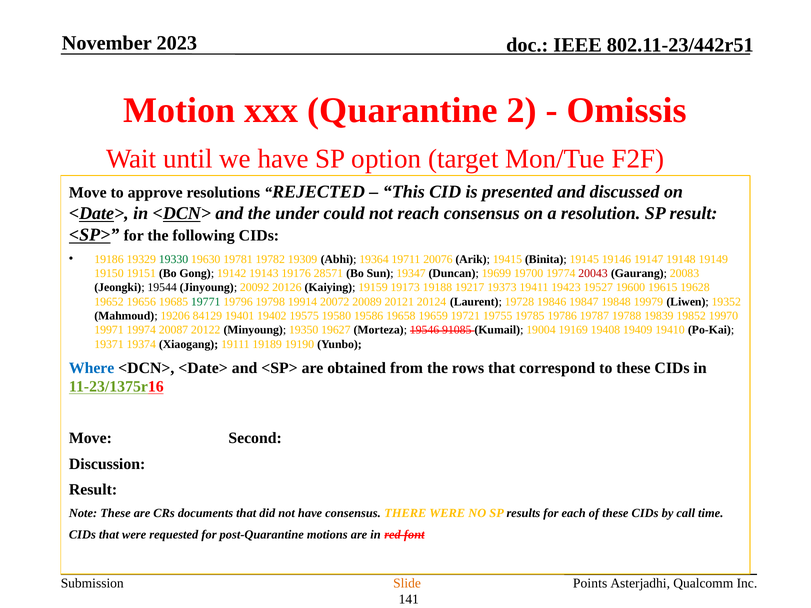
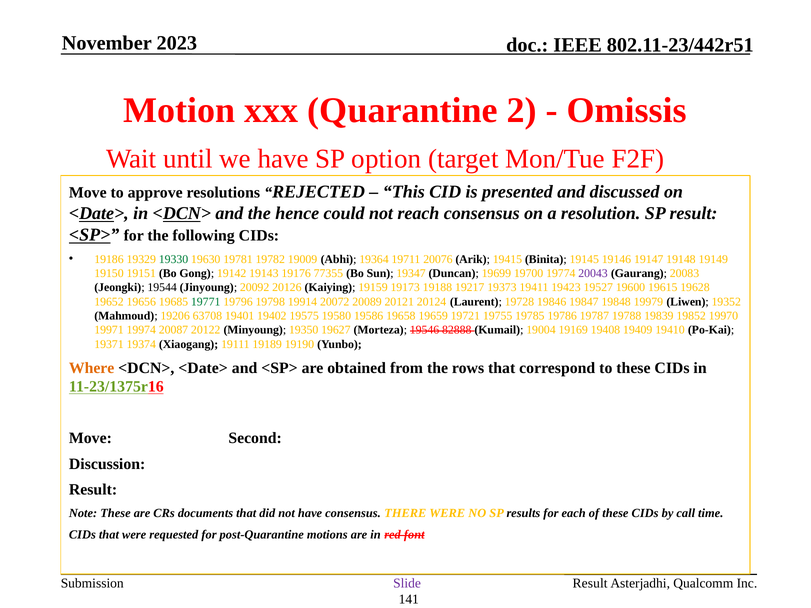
under: under -> hence (297, 213)
19309: 19309 -> 19009 (302, 259)
28571: 28571 -> 77355 (328, 274)
20043 colour: red -> purple (593, 274)
84129: 84129 -> 63708 (207, 316)
91085: 91085 -> 82888 (457, 330)
Where colour: blue -> orange (92, 368)
Slide colour: orange -> purple (407, 583)
Points: Points -> Result (590, 583)
